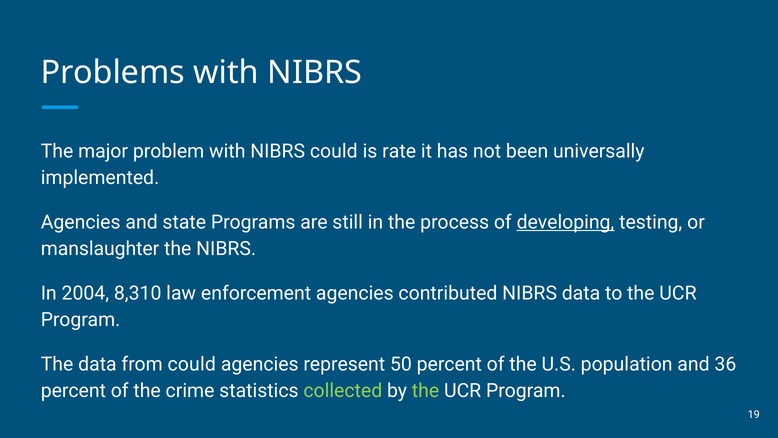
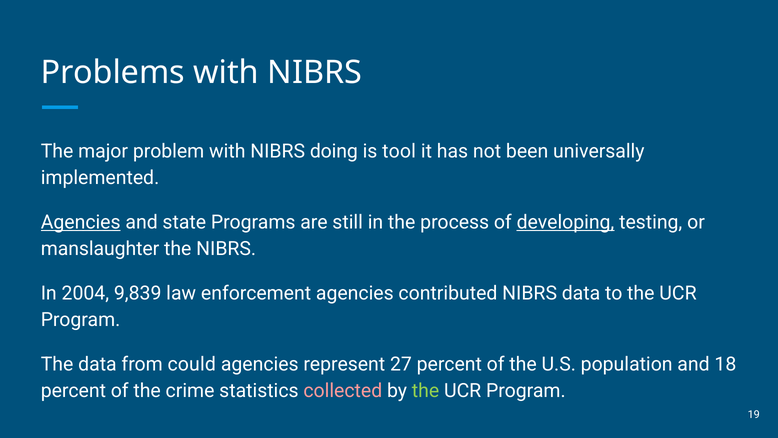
NIBRS could: could -> doing (334, 151)
rate: rate -> tool (399, 151)
Agencies underline: none -> present (81, 222)
8,310: 8,310 -> 9,839 (138, 293)
50: 50 -> 27 (401, 364)
36: 36 -> 18 (725, 364)
collected colour: light green -> pink (343, 391)
